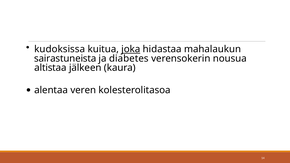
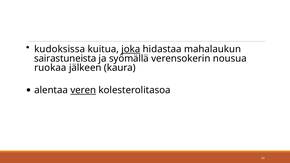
diabetes: diabetes -> syömällä (129, 59)
altistaa: altistaa -> ruokaa (50, 68)
veren underline: none -> present (83, 90)
